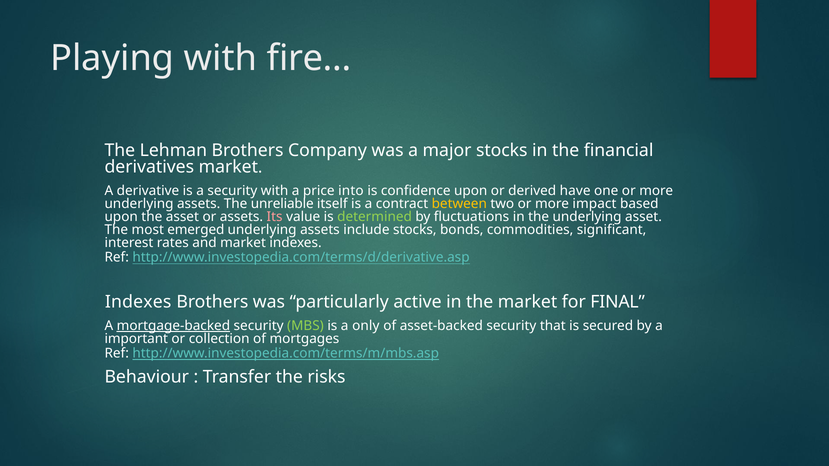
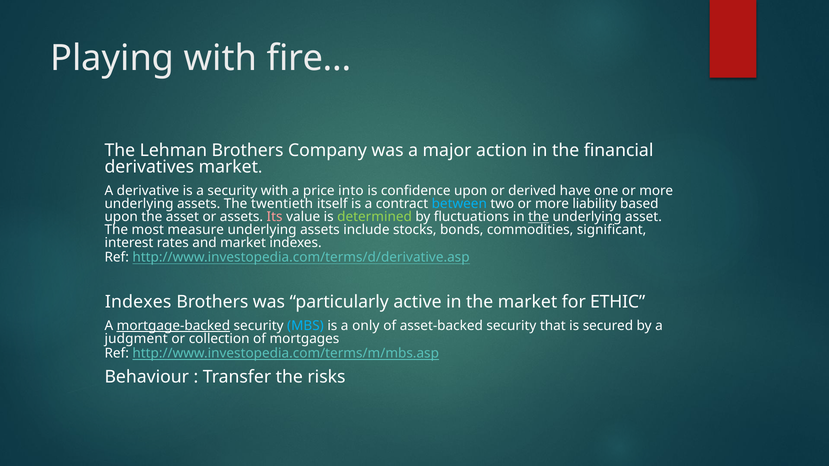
major stocks: stocks -> action (502, 150)
unreliable: unreliable -> twentieth (282, 204)
between colour: yellow -> light blue (459, 204)
impact: impact -> liability (595, 204)
the underline: none -> present (539, 217)
emerged: emerged -> measure (196, 230)
FINAL: FINAL -> ETHIC (618, 302)
MBS colour: light green -> light blue (305, 326)
important: important -> judgment (136, 339)
